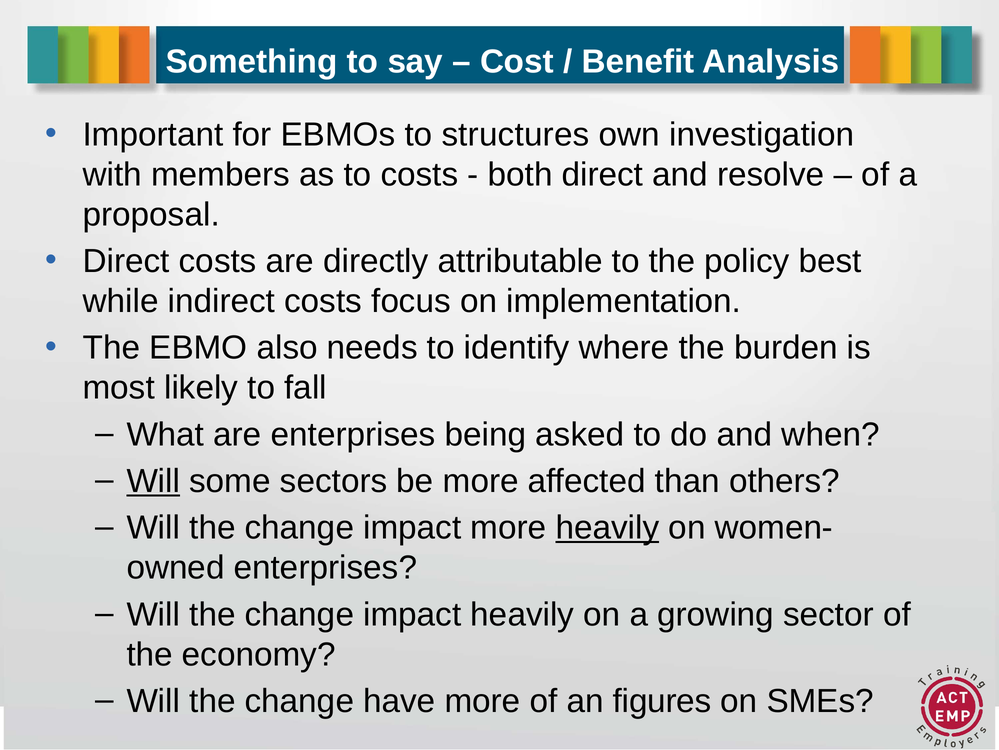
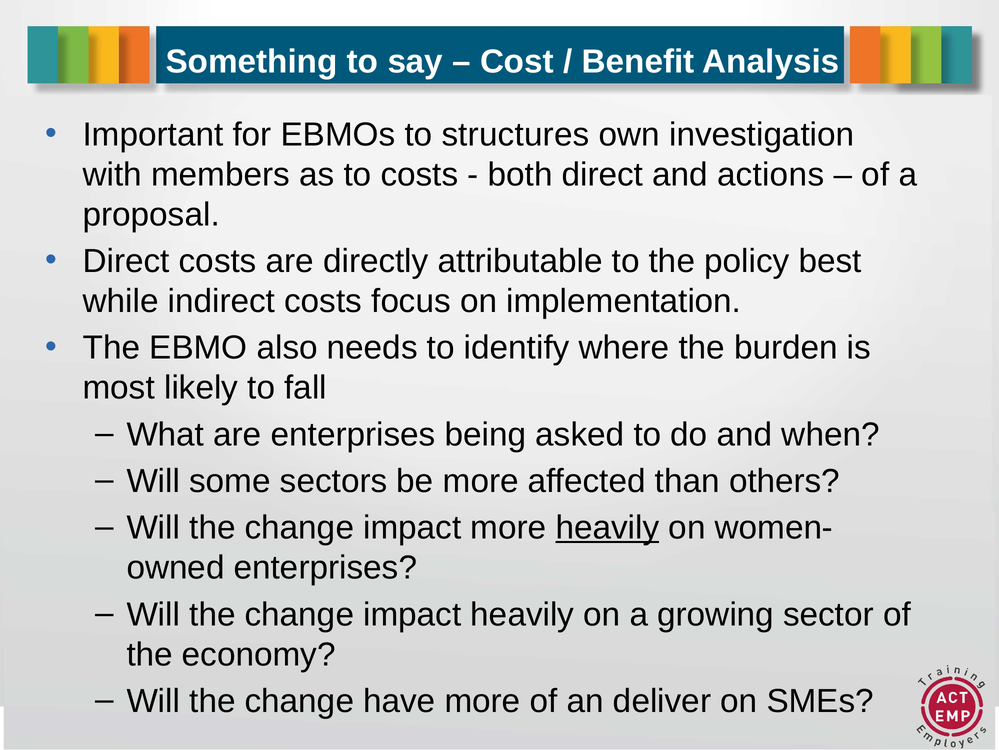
resolve: resolve -> actions (771, 174)
Will underline: present -> none (153, 481)
figures: figures -> deliver (662, 700)
